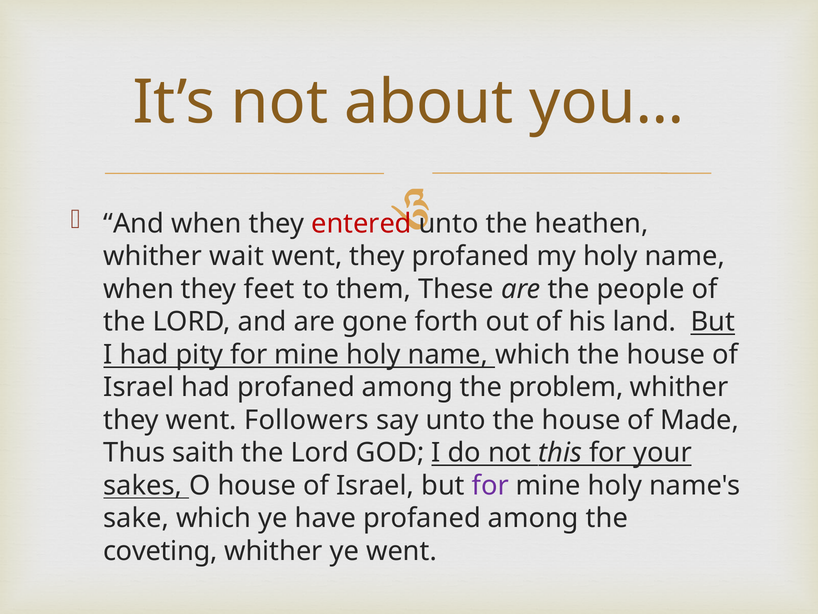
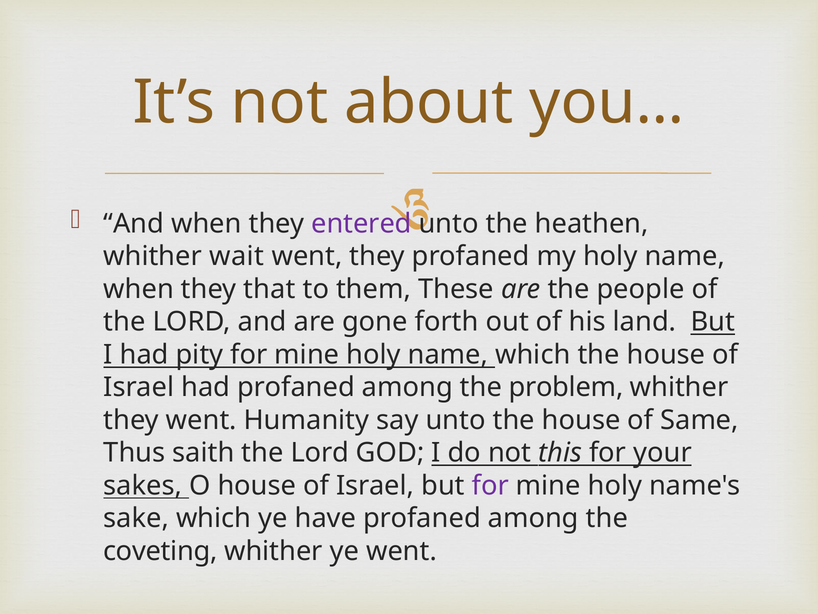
entered colour: red -> purple (361, 223)
feet: feet -> that (269, 289)
Followers: Followers -> Humanity (307, 420)
Made: Made -> Same (700, 420)
